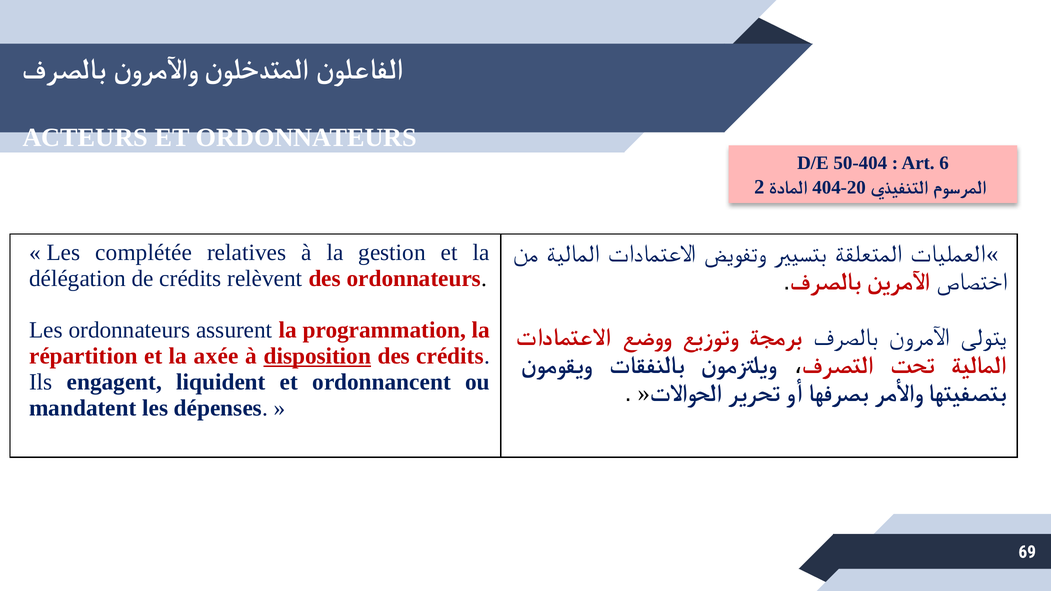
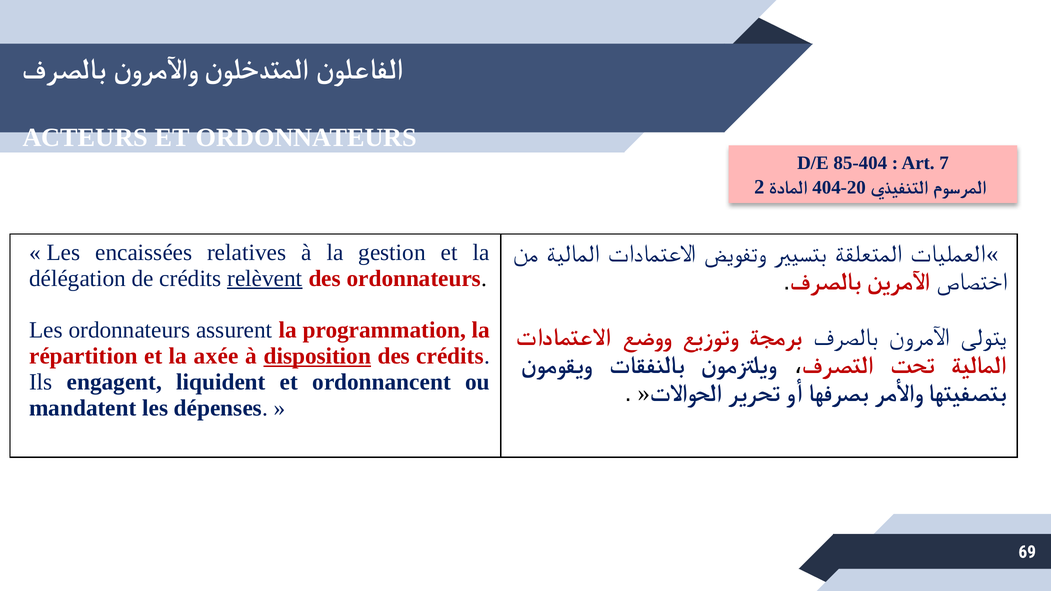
50-404: 50-404 -> 85-404 (860, 163)
6: 6 -> 7 (944, 163)
complétée: complétée -> encaissées (144, 253)
relèvent underline: none -> present (265, 279)
